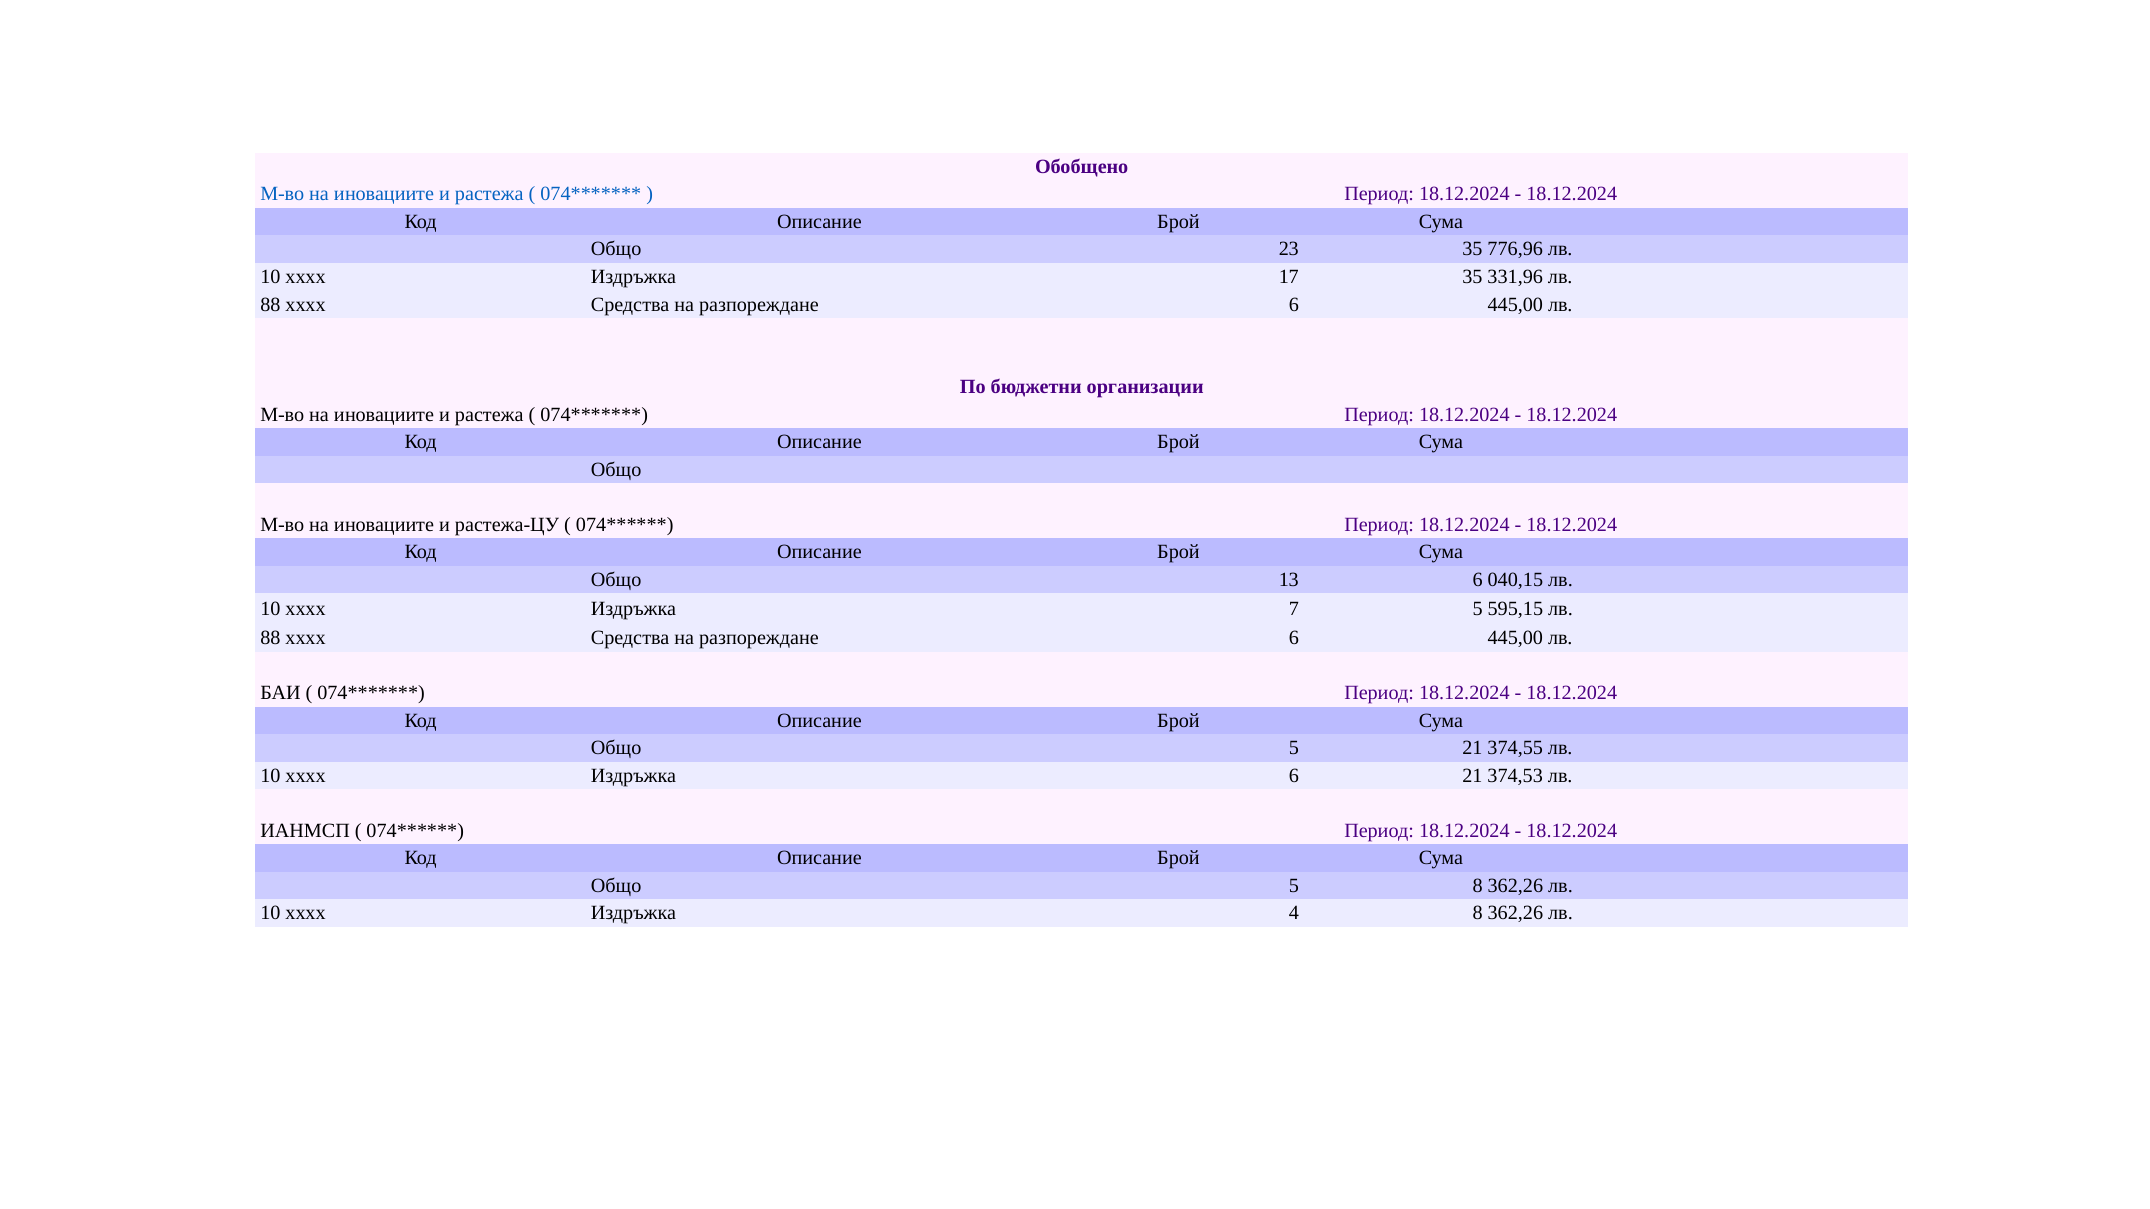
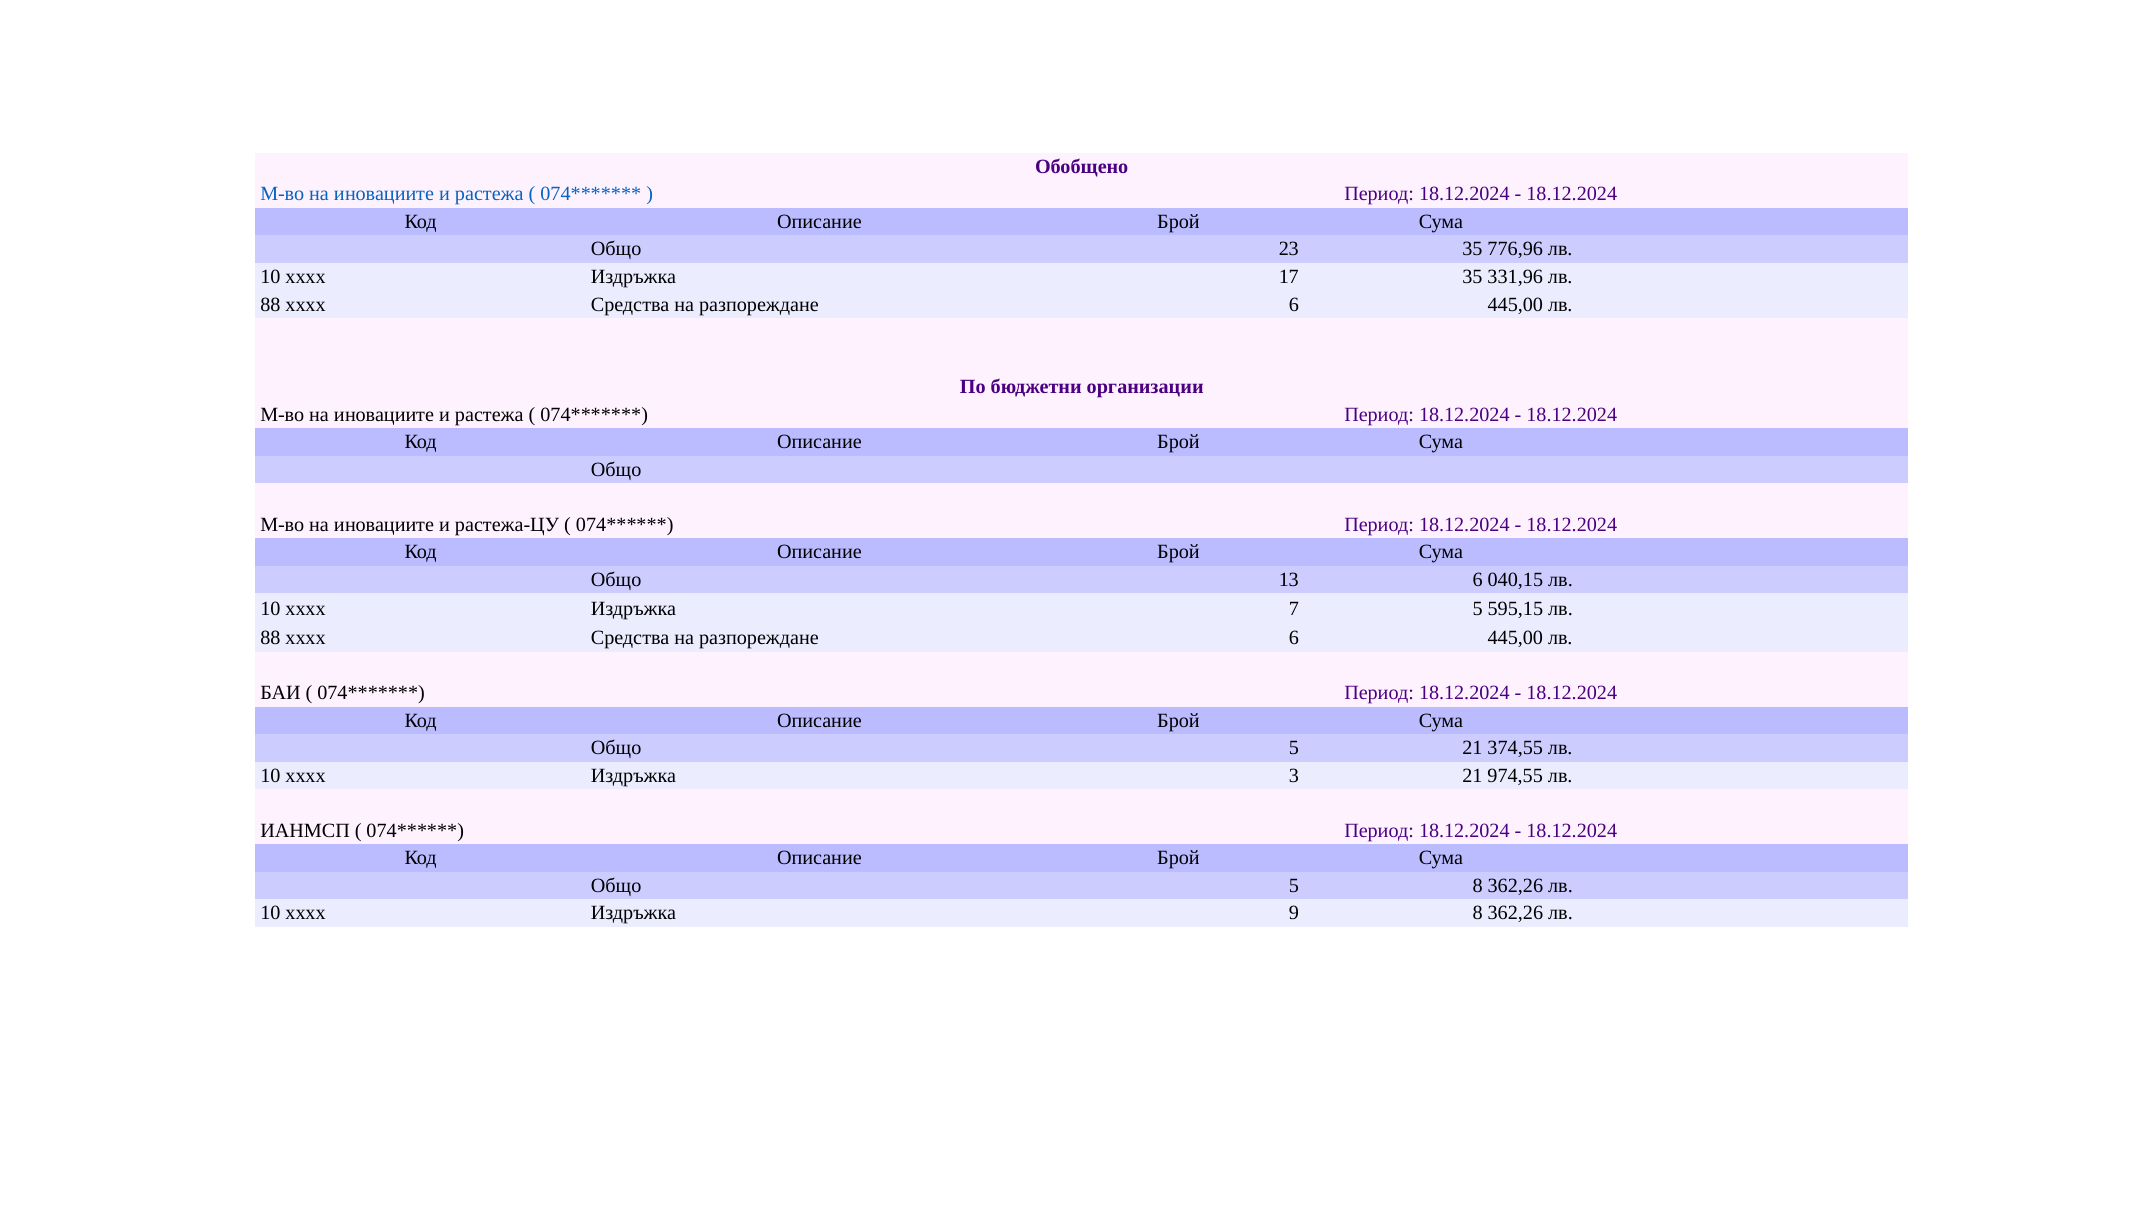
Издръжка 6: 6 -> 3 (1294, 776)
374,53: 374,53 -> 974,55 (1515, 776)
4: 4 -> 9 (1294, 913)
